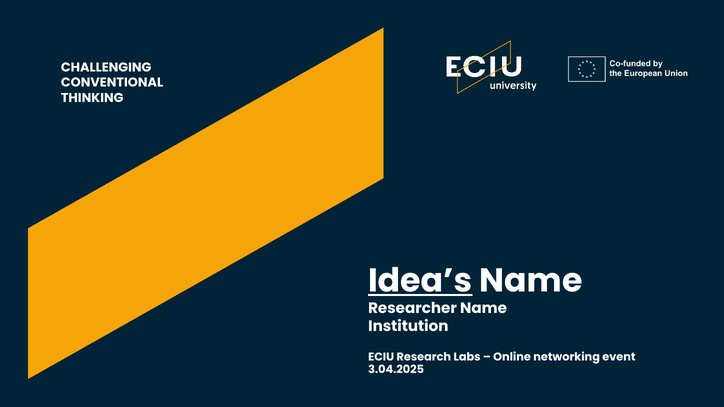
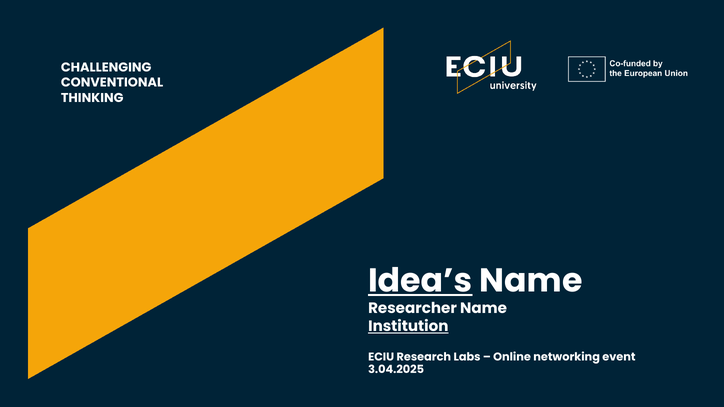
Institution underline: none -> present (408, 327)
